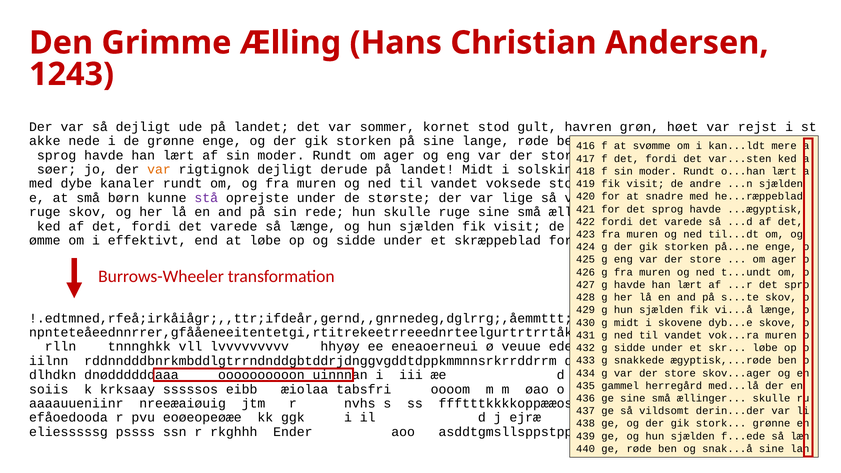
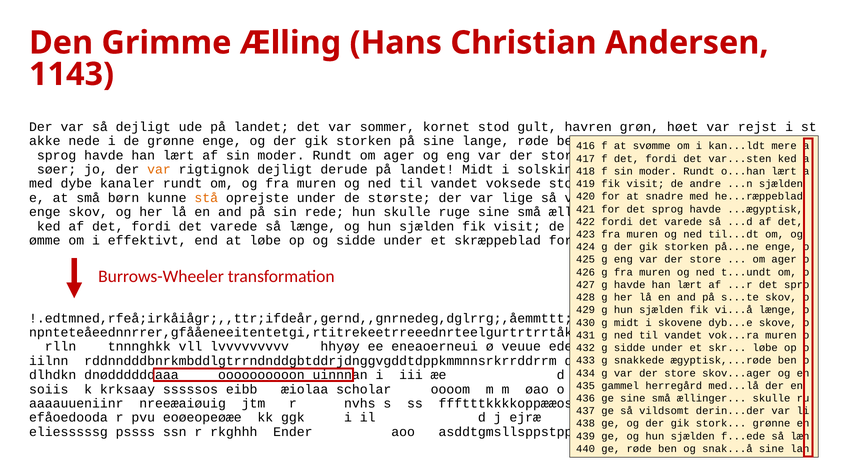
1243: 1243 -> 1143 (72, 74)
stå colour: purple -> orange (206, 198)
ruge: ruge -> enge (45, 212)
tabsfri: tabsfri -> scholar (364, 389)
